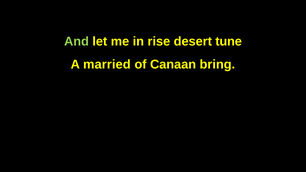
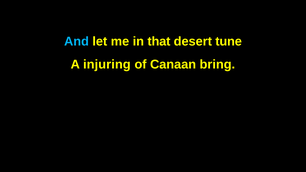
And colour: light green -> light blue (76, 41)
rise: rise -> that (159, 41)
married: married -> injuring (107, 64)
